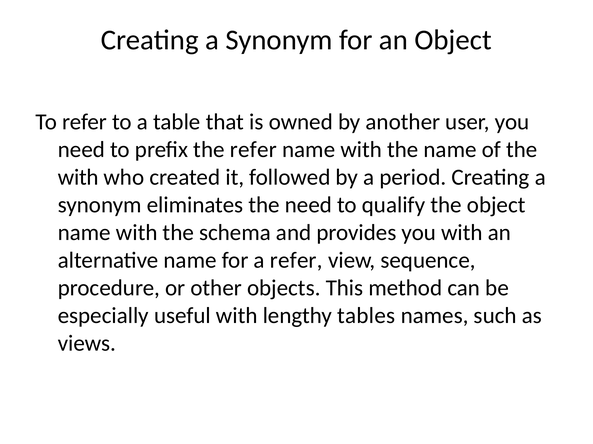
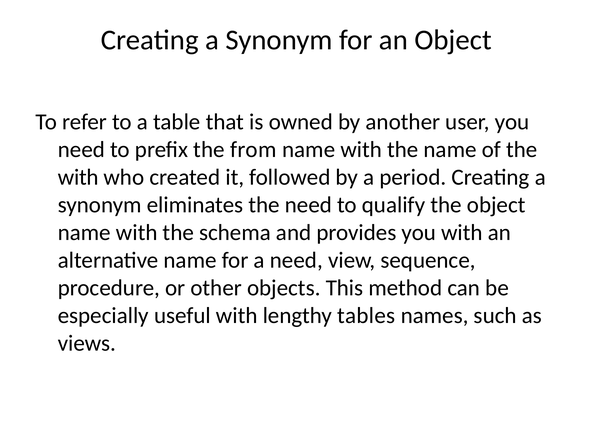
the refer: refer -> from (253, 150)
a refer: refer -> need (296, 261)
